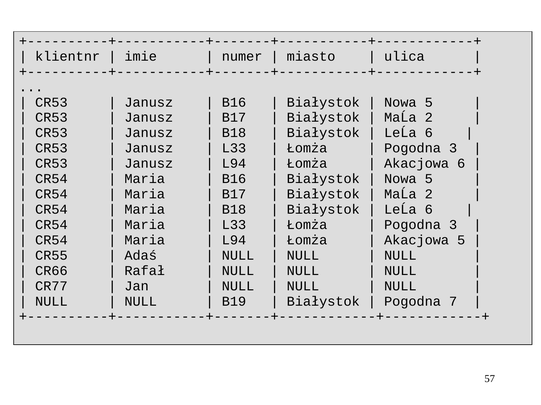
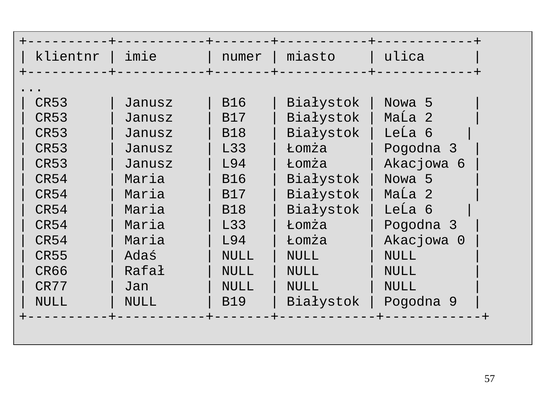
Akacjowa 5: 5 -> 0 (461, 240)
7: 7 -> 9 (453, 302)
